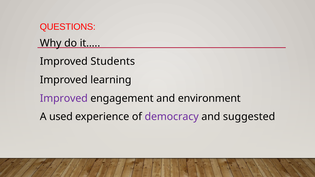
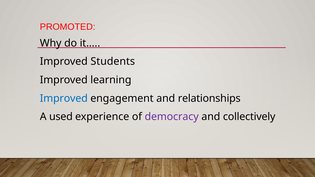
QUESTIONS: QUESTIONS -> PROMOTED (68, 27)
Improved colour: purple -> blue (64, 98)
environment: environment -> relationships (209, 98)
suggested: suggested -> collectively (249, 117)
